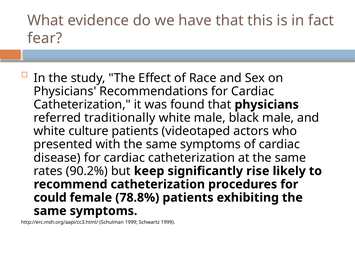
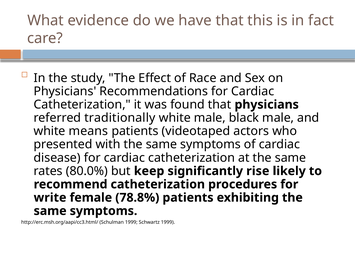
fear: fear -> care (45, 38)
culture: culture -> means (88, 131)
90.2%: 90.2% -> 80.0% (87, 171)
could: could -> write (50, 198)
